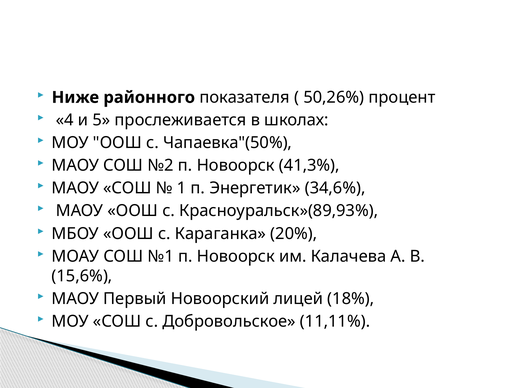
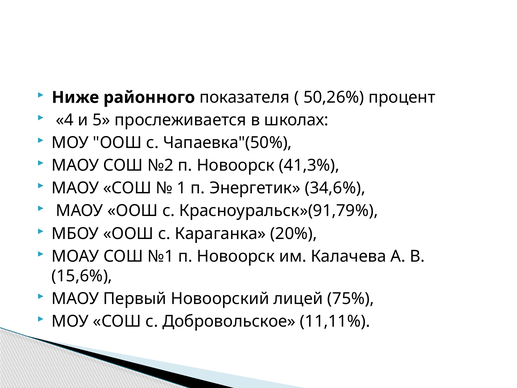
Красноуральск»(89,93%: Красноуральск»(89,93% -> Красноуральск»(91,79% (279, 211)
18%: 18% -> 75% (351, 299)
